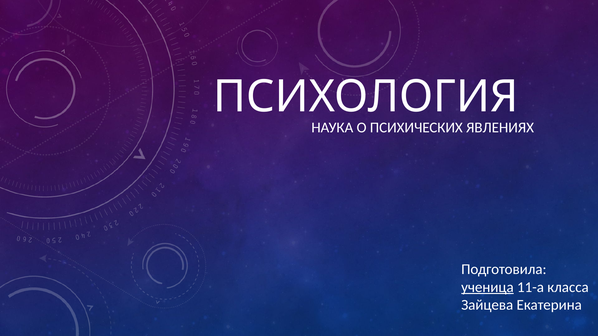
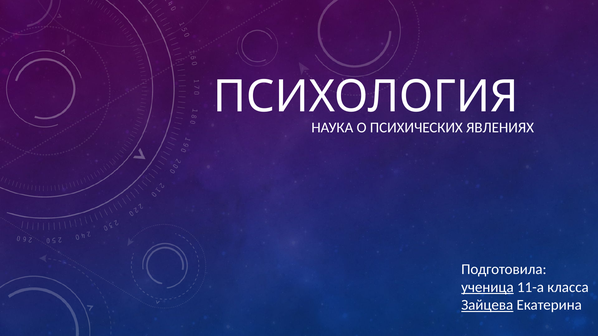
Зайцева underline: none -> present (487, 305)
